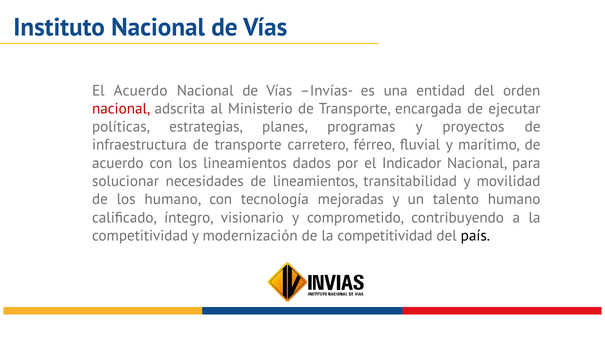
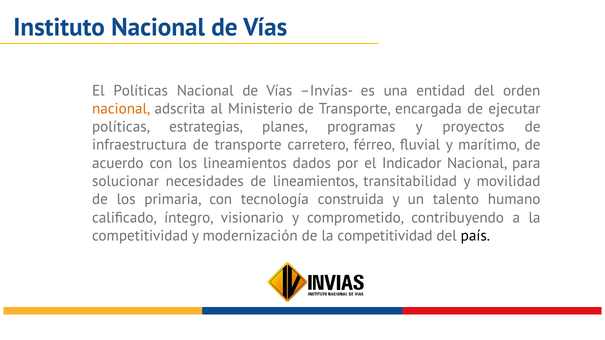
El Acuerdo: Acuerdo -> Políticas (141, 91)
nacional colour: red -> orange (121, 109)
los humano: humano -> primaria (173, 200)
mejoradas: mejoradas -> construida (351, 200)
